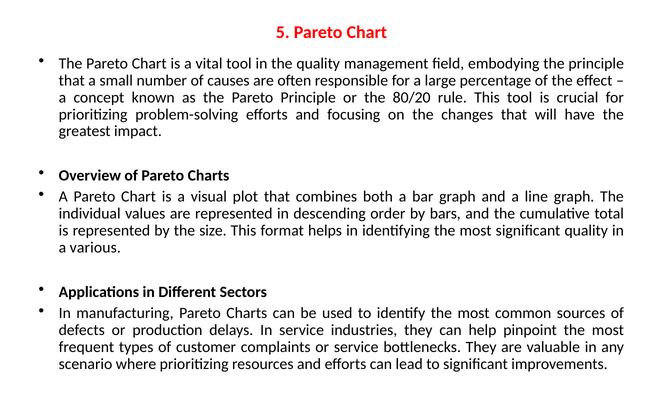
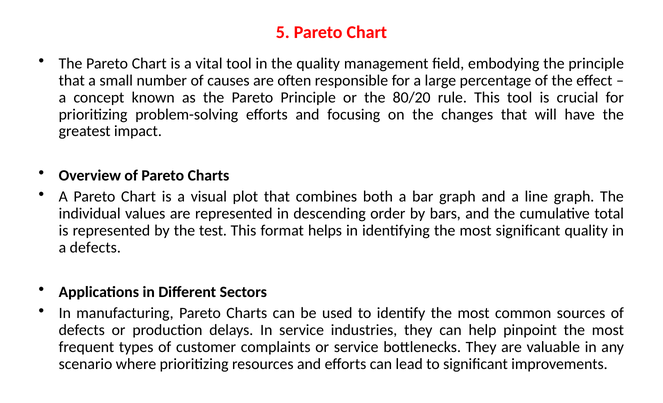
size: size -> test (213, 231)
a various: various -> defects (95, 248)
